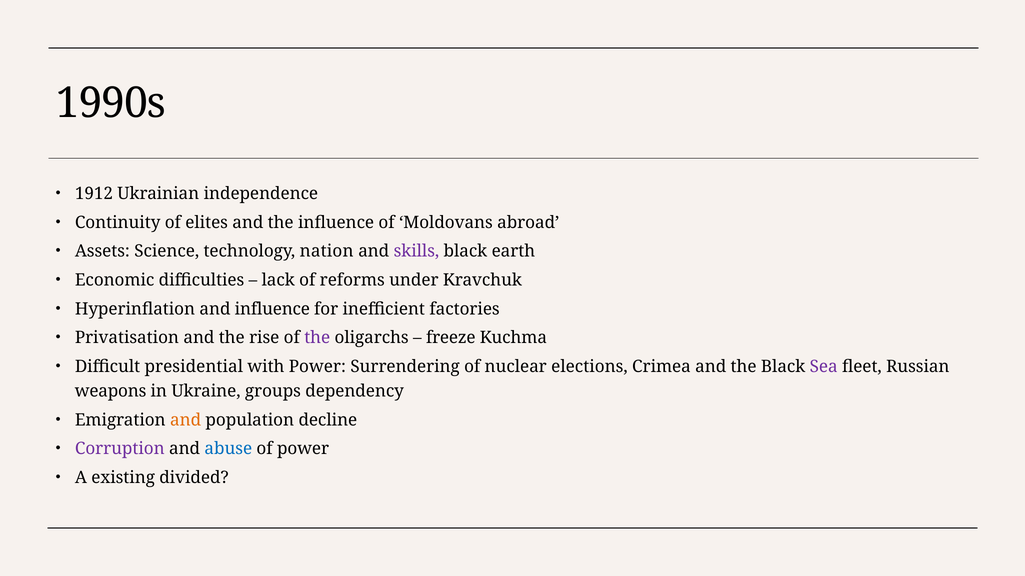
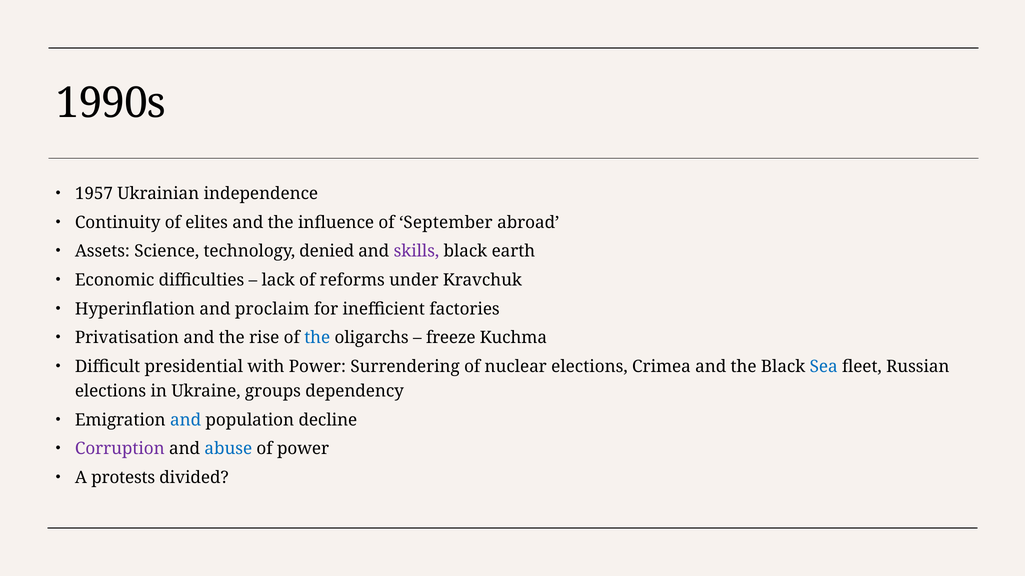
1912: 1912 -> 1957 (94, 194)
Moldovans: Moldovans -> September (446, 223)
nation: nation -> denied (327, 252)
and influence: influence -> proclaim (272, 309)
the colour: purple -> blue (317, 338)
Sea colour: purple -> blue (824, 367)
weapons: weapons -> elections (111, 392)
and colour: orange -> blue (186, 420)
existing: existing -> protests (123, 478)
